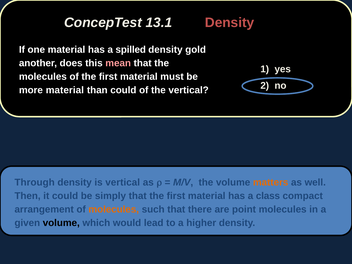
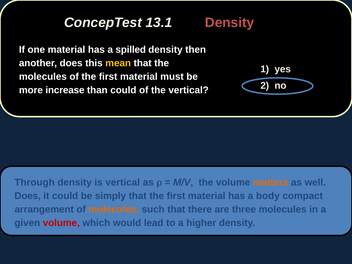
gold: gold -> then (196, 50)
mean colour: pink -> yellow (118, 63)
more material: material -> increase (65, 90)
Then: Then -> Does (28, 196)
class: class -> body (268, 196)
point: point -> three (244, 209)
volume colour: black -> red (61, 223)
